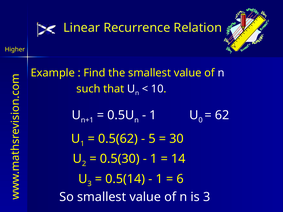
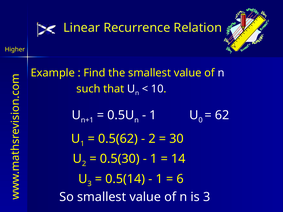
5: 5 -> 2 (152, 139)
